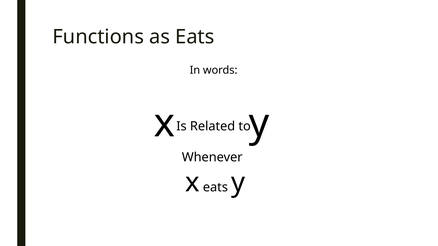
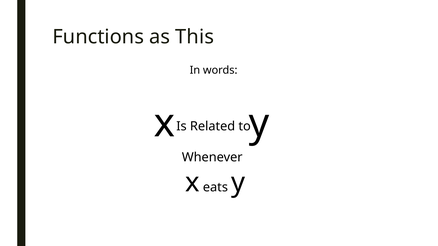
as Eats: Eats -> This (195, 37)
